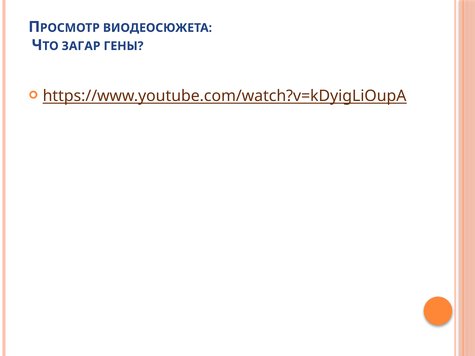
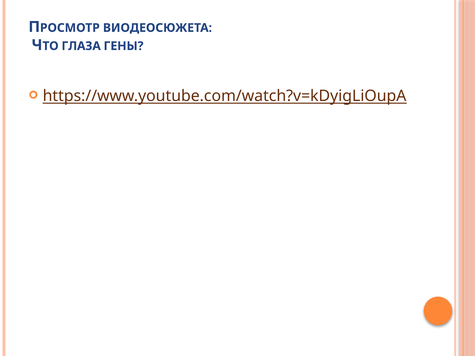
ЗАГАР: ЗАГАР -> ГЛАЗА (81, 46)
